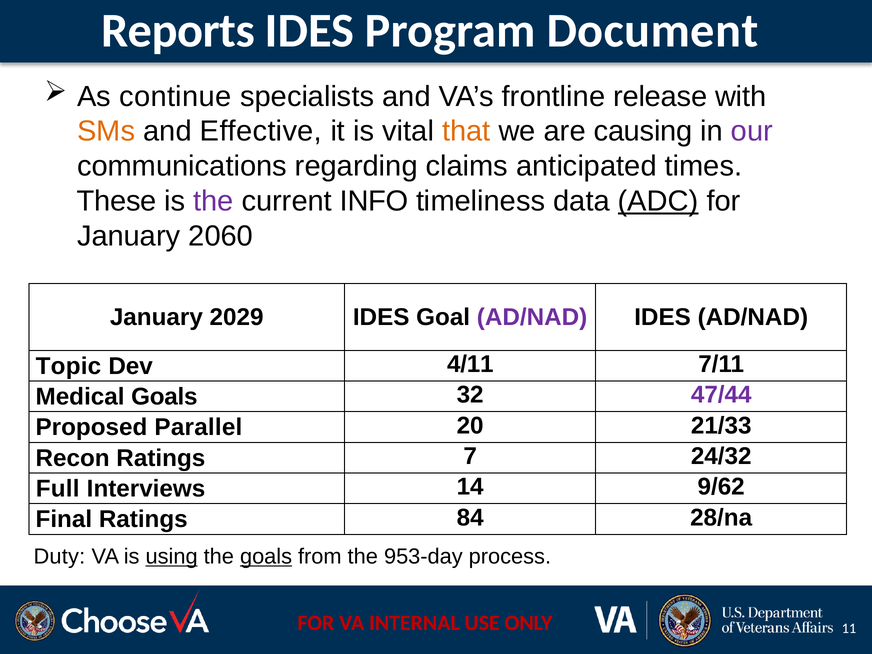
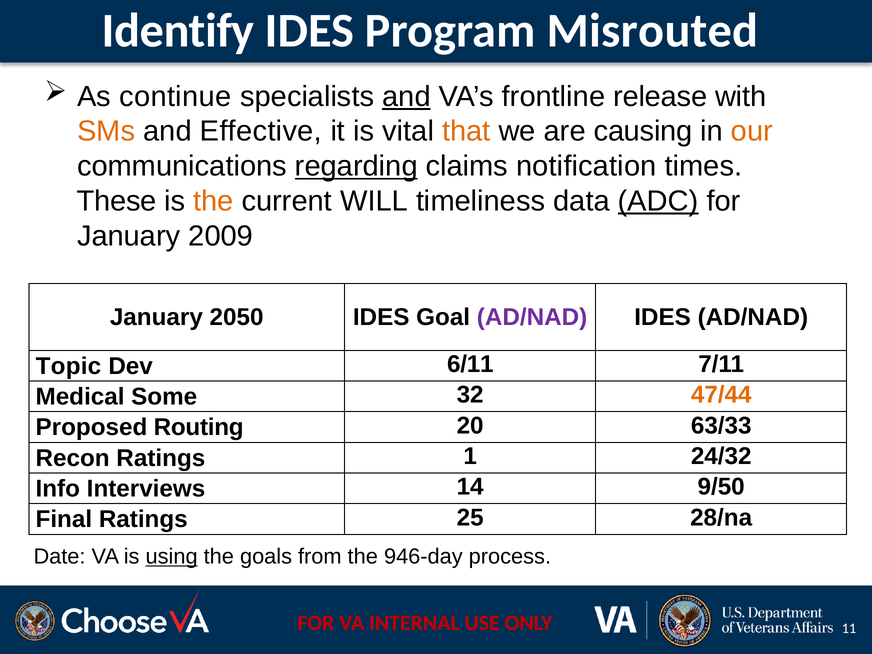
Reports: Reports -> Identify (178, 31)
Document: Document -> Misrouted (652, 31)
and underline: none -> present (406, 96)
our colour: purple -> orange (752, 131)
regarding underline: none -> present (356, 166)
anticipated: anticipated -> notification (586, 166)
the colour: purple -> orange (213, 201)
INFO: INFO -> WILL (374, 201)
2060: 2060 -> 2009 (221, 236)
2029: 2029 -> 2050 (237, 317)
4/11: 4/11 -> 6/11 (470, 364)
Medical Goals: Goals -> Some (164, 397)
47/44 colour: purple -> orange (721, 395)
Parallel: Parallel -> Routing (199, 427)
21/33: 21/33 -> 63/33 (721, 426)
7: 7 -> 1 (470, 456)
Full: Full -> Info (58, 489)
9/62: 9/62 -> 9/50 (721, 487)
84: 84 -> 25 (470, 518)
Duty: Duty -> Date (59, 557)
goals underline: present -> none (266, 557)
953-day: 953-day -> 946-day (423, 557)
